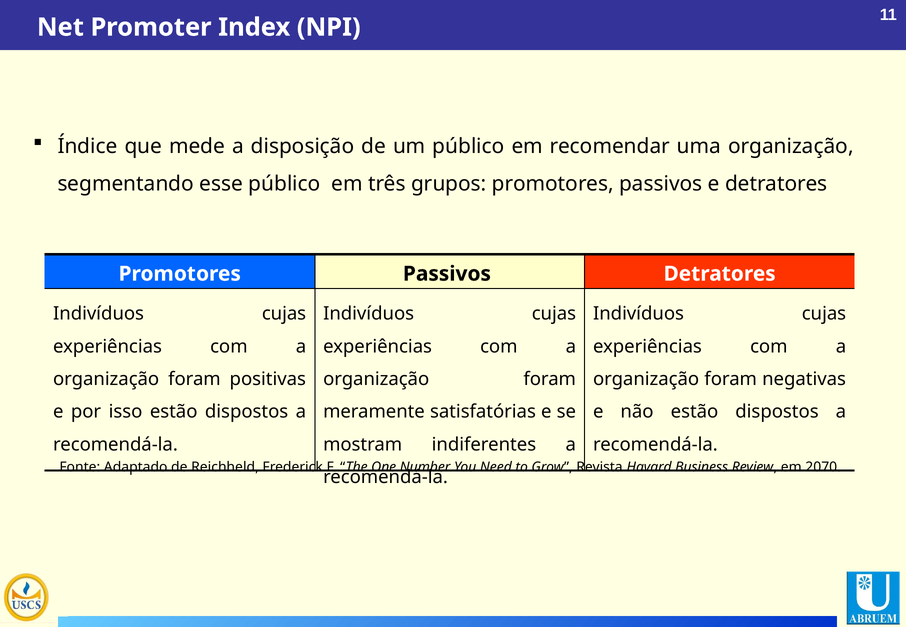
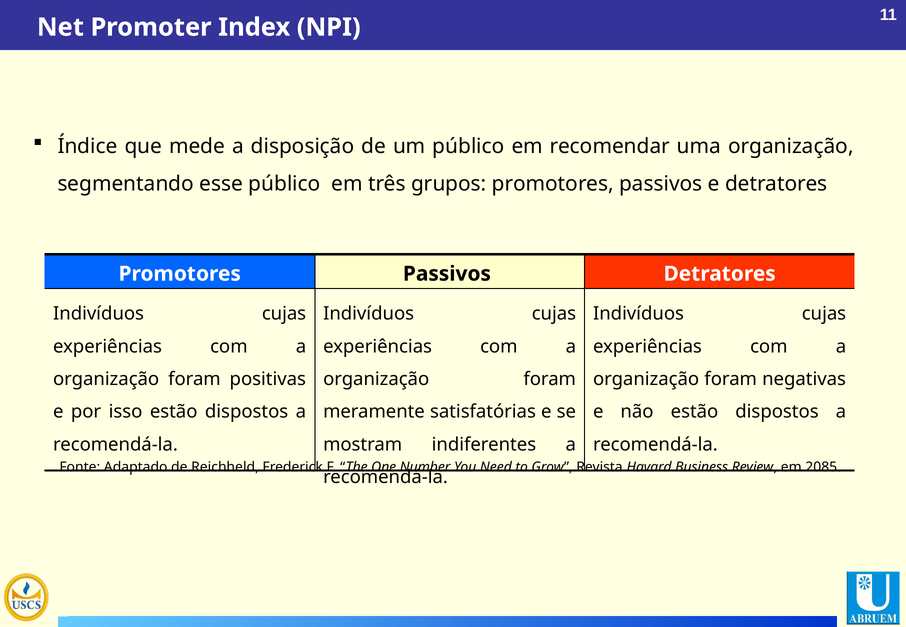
2070: 2070 -> 2085 (823, 467)
